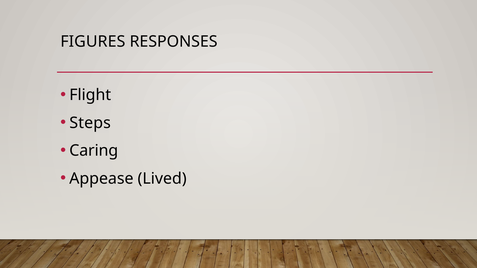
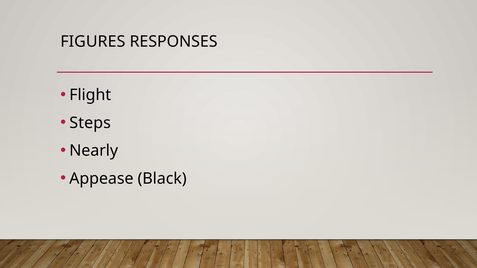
Caring: Caring -> Nearly (94, 151)
Lived: Lived -> Black (162, 179)
